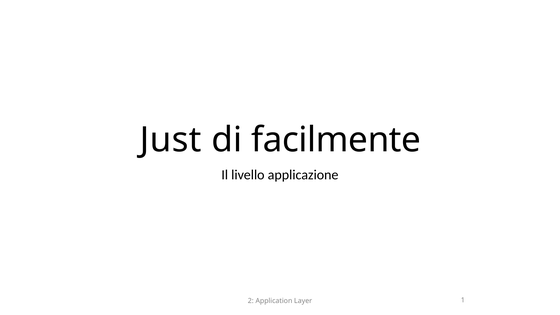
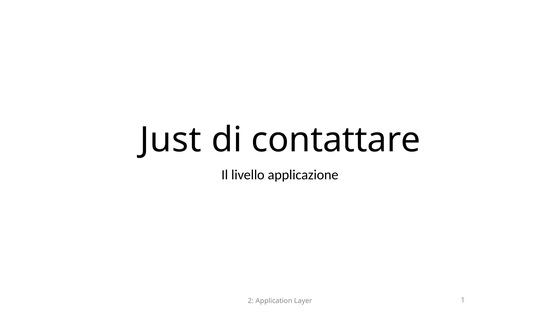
facilmente: facilmente -> contattare (336, 140)
